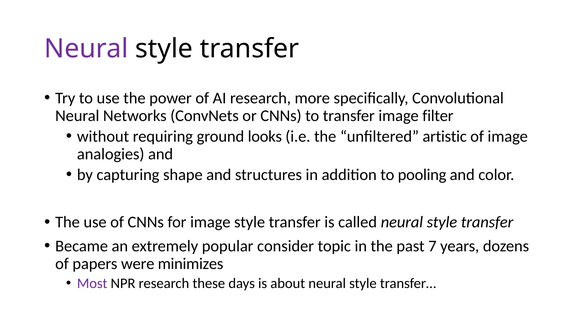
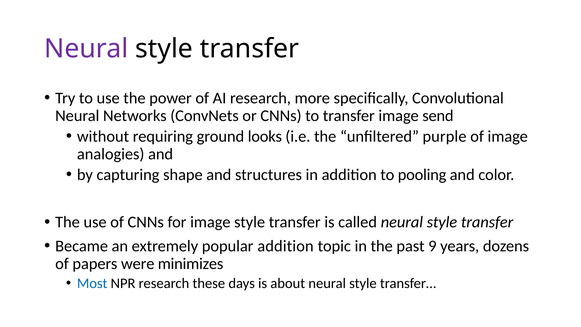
filter: filter -> send (438, 116)
artistic: artistic -> purple (445, 136)
popular consider: consider -> addition (286, 246)
7: 7 -> 9 (432, 246)
Most colour: purple -> blue (92, 283)
